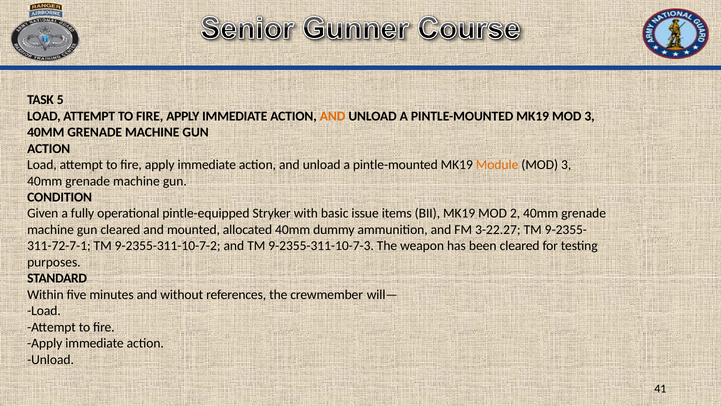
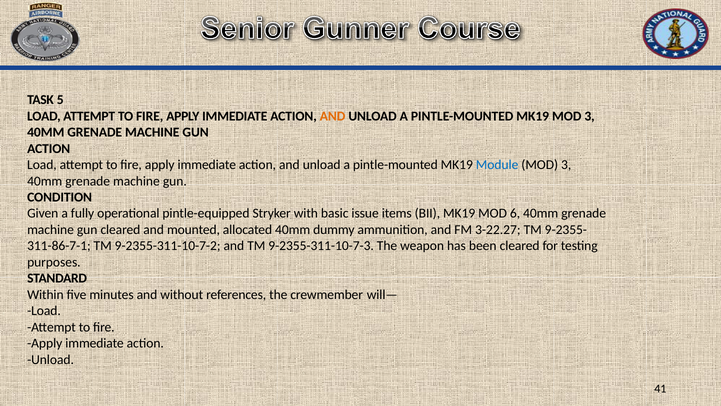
Module colour: orange -> blue (497, 165)
2: 2 -> 6 (515, 213)
311-72-7-1: 311-72-7-1 -> 311-86-7-1 (59, 246)
